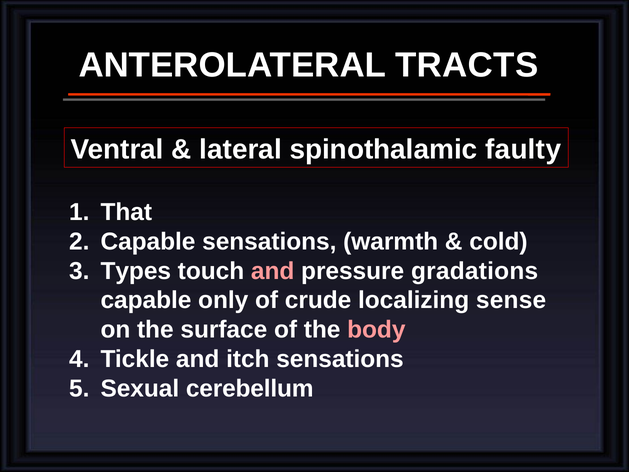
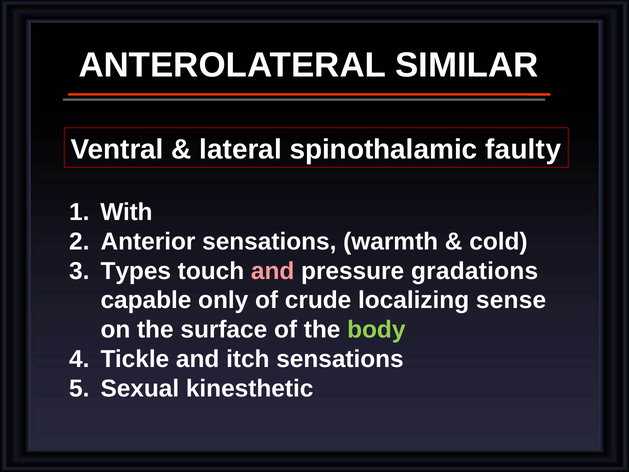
TRACTS: TRACTS -> SIMILAR (467, 65)
That: That -> With (126, 212)
Capable: Capable -> Anterior (148, 241)
body colour: pink -> light green (376, 330)
cerebellum: cerebellum -> kinesthetic (250, 388)
